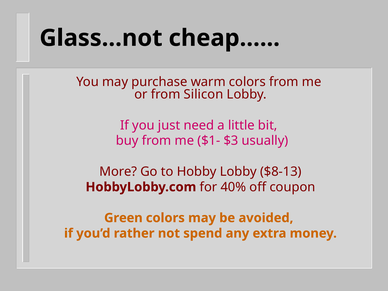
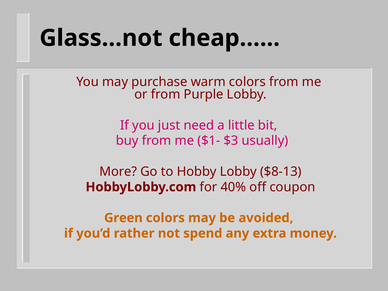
Silicon: Silicon -> Purple (204, 94)
